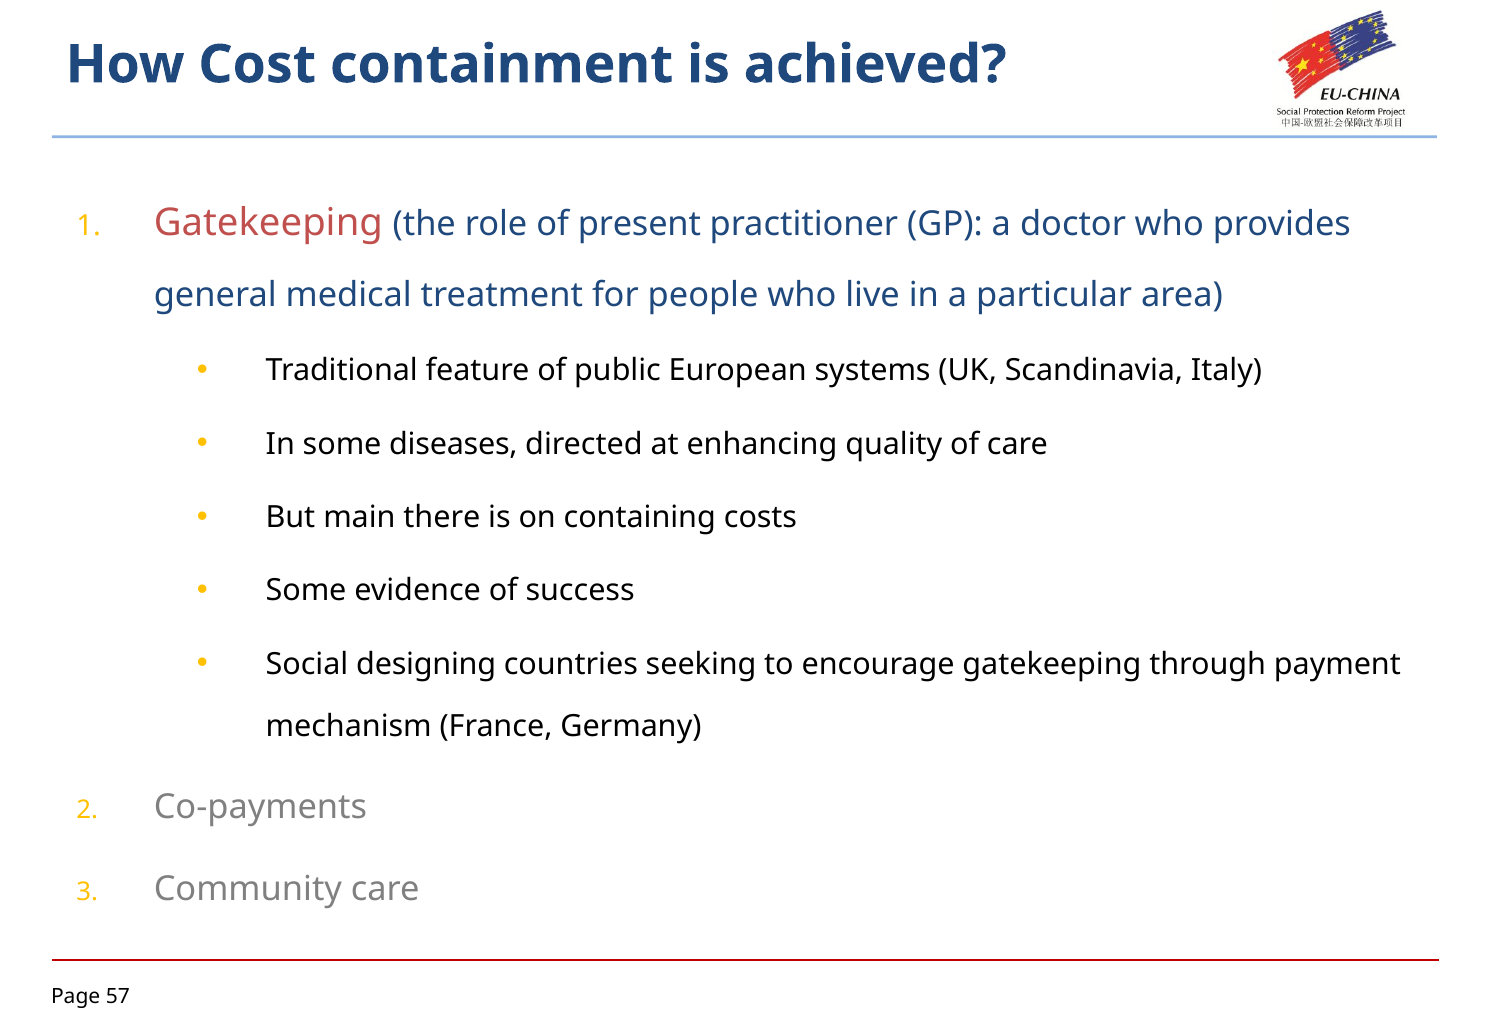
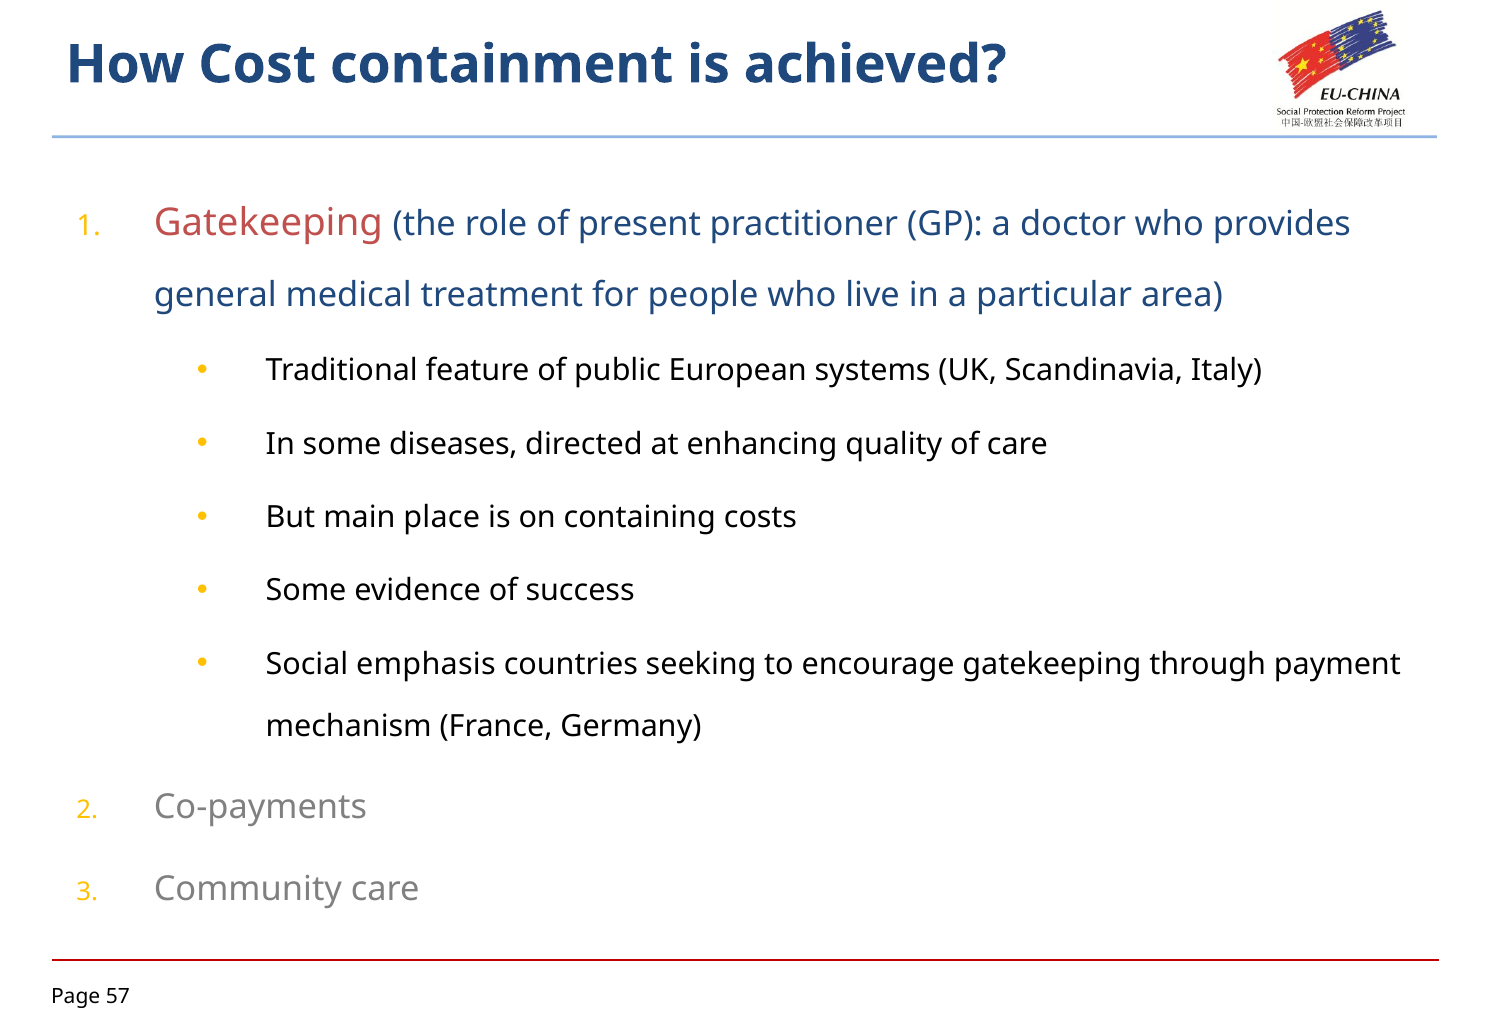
there: there -> place (442, 518)
designing: designing -> emphasis (426, 664)
